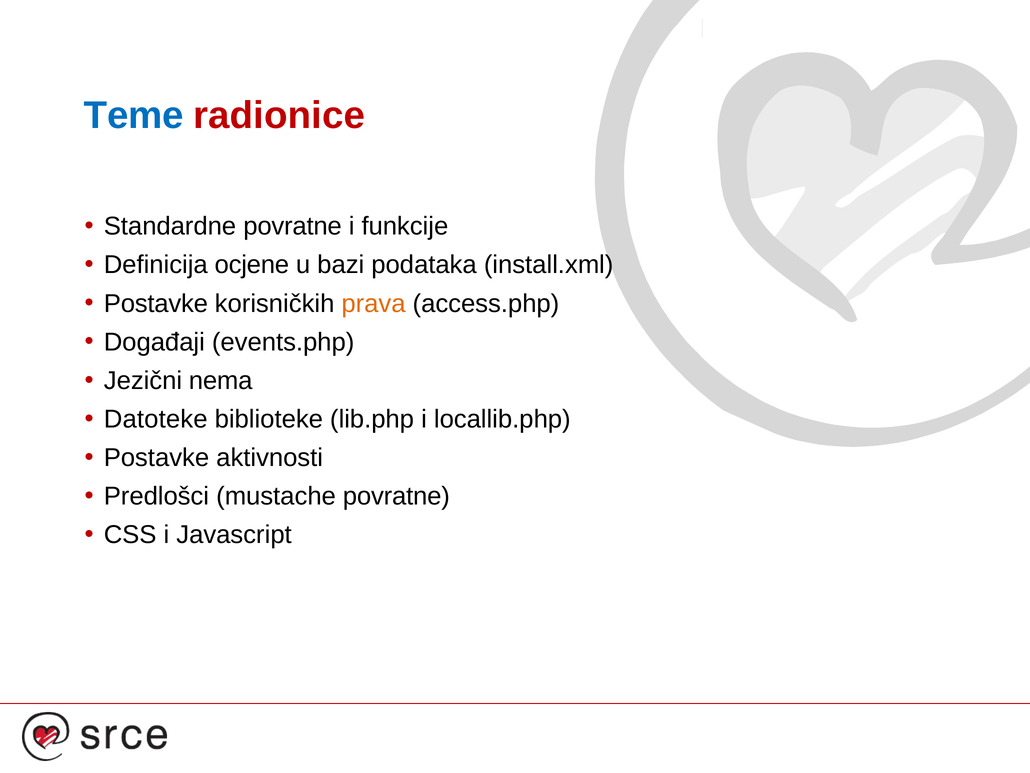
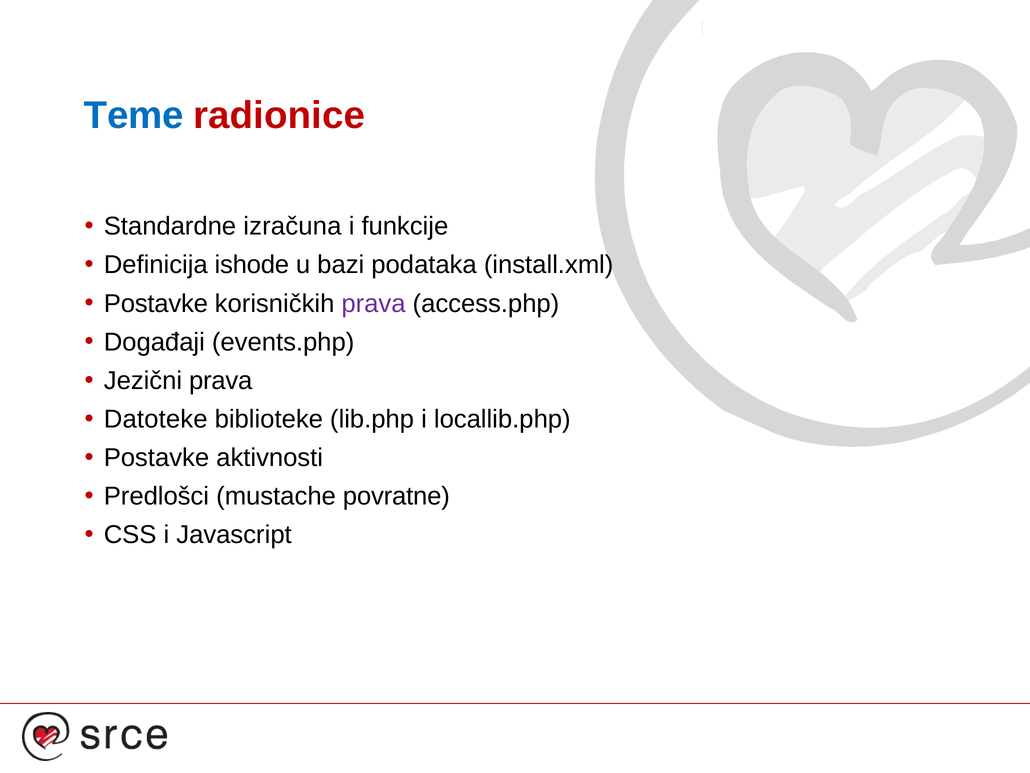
Standardne povratne: povratne -> izračuna (292, 226)
ocjene: ocjene -> ishode (252, 265)
prava colour: orange -> purple (374, 303)
Jezični nema: nema -> prava (221, 380)
